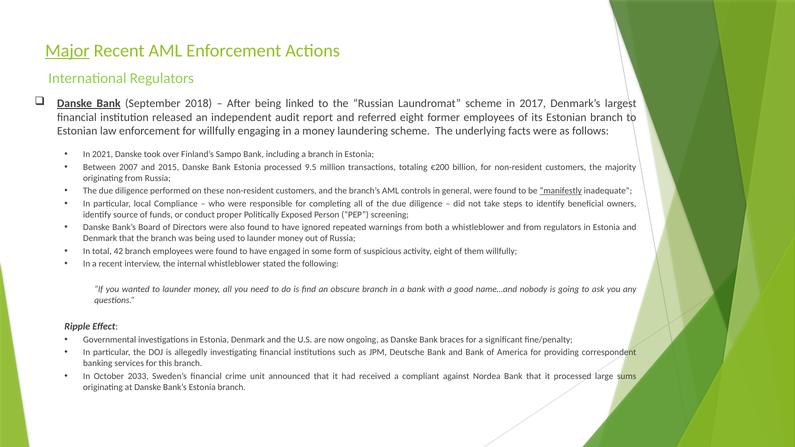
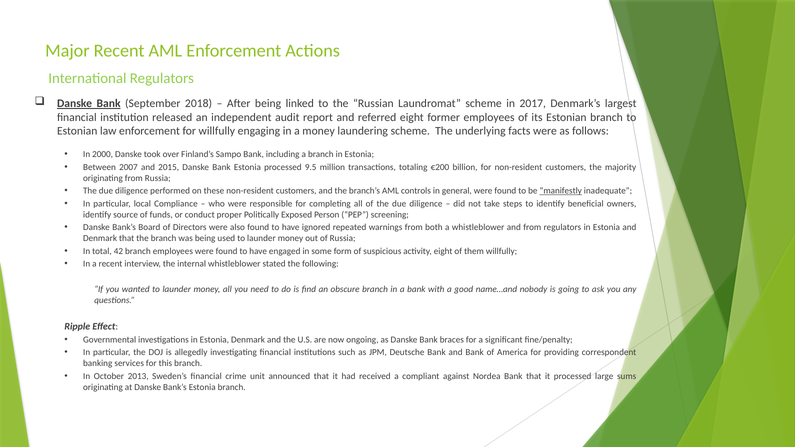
Major underline: present -> none (67, 51)
2021: 2021 -> 2000 (103, 154)
2033: 2033 -> 2013 (138, 376)
